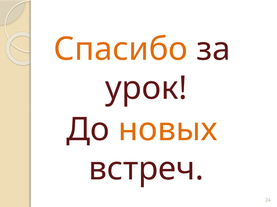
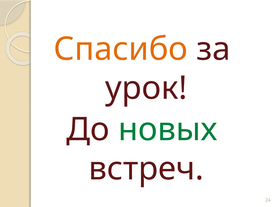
новых colour: orange -> green (168, 130)
